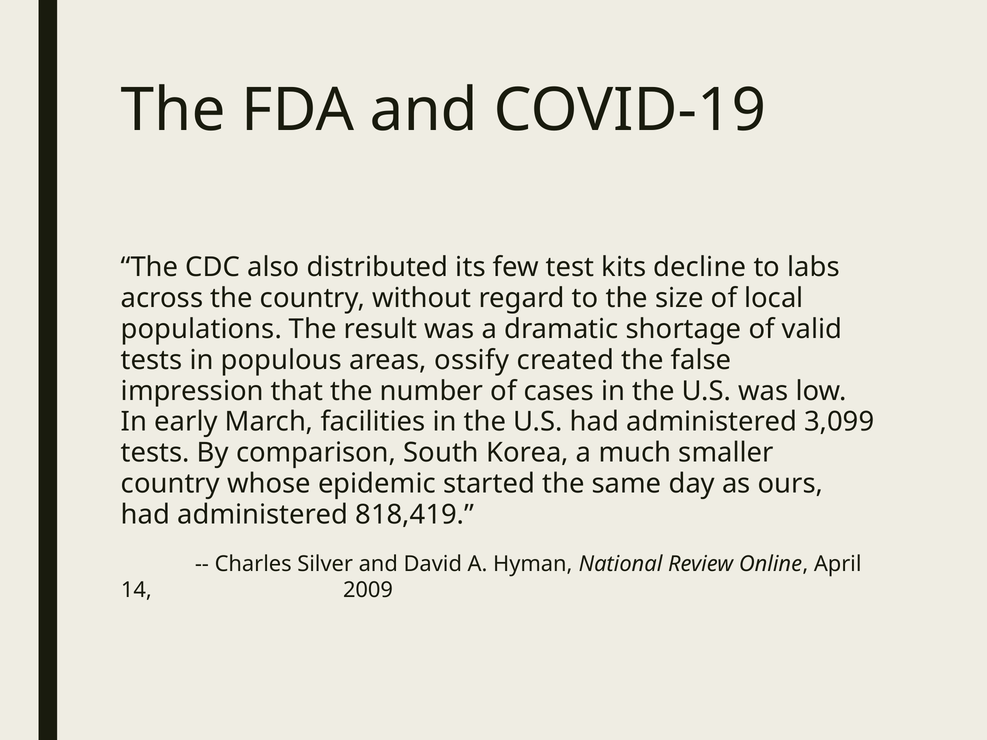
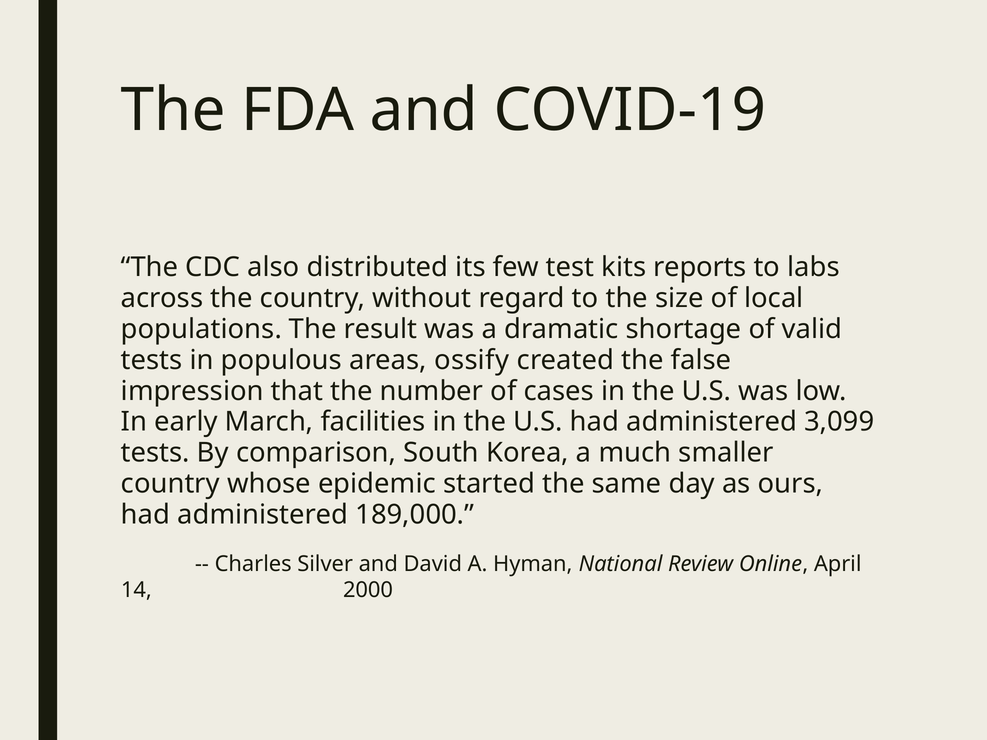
decline: decline -> reports (700, 267)
818,419: 818,419 -> 189,000 (415, 515)
2009: 2009 -> 2000 (368, 590)
